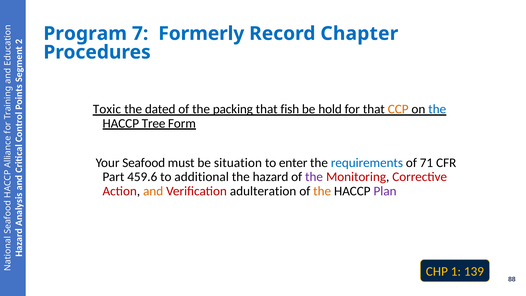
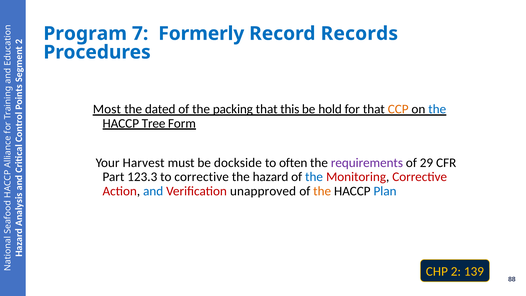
Chapter: Chapter -> Records (359, 34)
Toxic: Toxic -> Most (107, 109)
fish: fish -> this (290, 109)
Seafood: Seafood -> Harvest (144, 163)
situation: situation -> dockside (238, 163)
enter: enter -> often (293, 163)
requirements colour: blue -> purple (367, 163)
71: 71 -> 29 (426, 163)
459.6: 459.6 -> 123.3 (142, 177)
to additional: additional -> corrective (202, 177)
the colour: purple -> blue (314, 177)
and colour: orange -> blue (153, 191)
adulteration: adulteration -> unapproved (263, 191)
Plan colour: purple -> blue (385, 191)
CHP 1: 1 -> 2 (456, 271)
